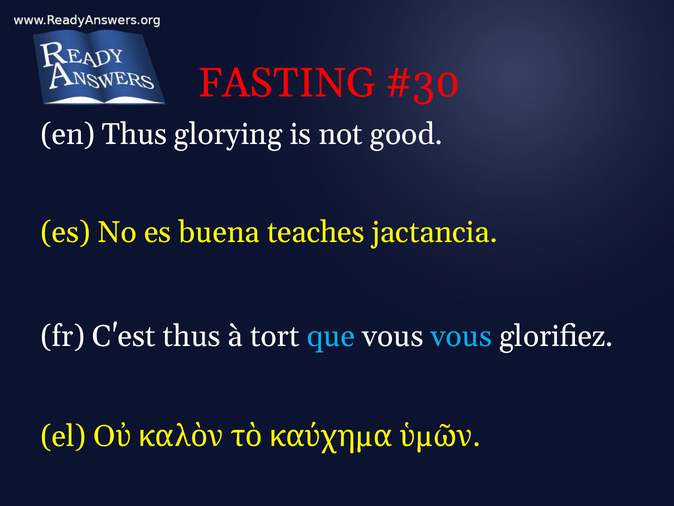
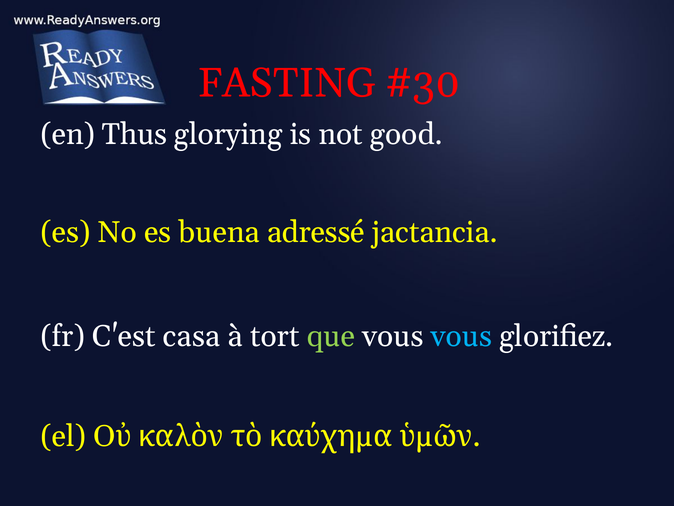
teaches: teaches -> adressé (316, 232)
C'est thus: thus -> casa (192, 336)
que colour: light blue -> light green (331, 336)
